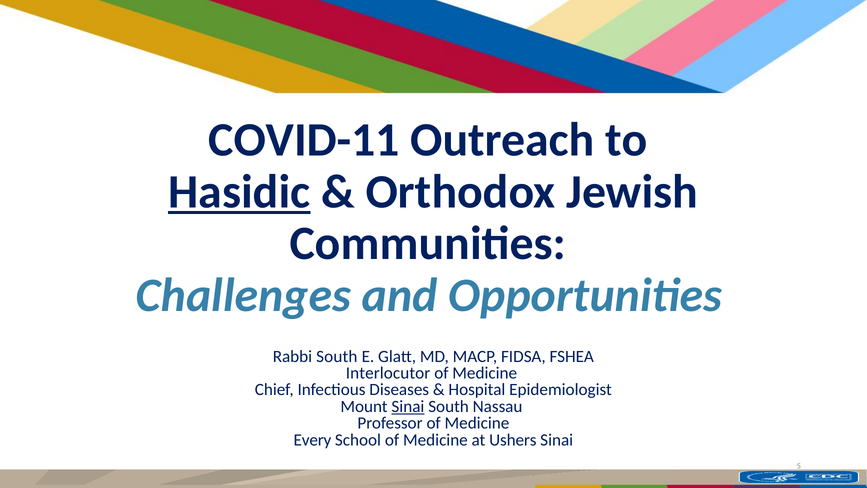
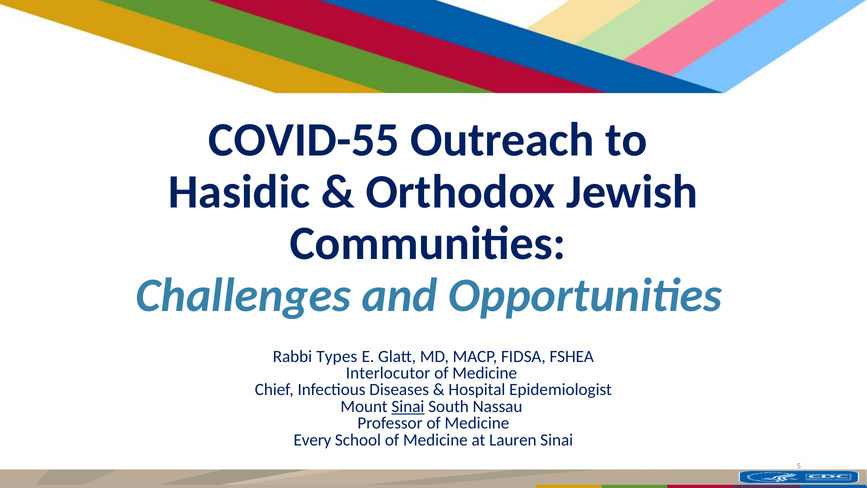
COVID-11: COVID-11 -> COVID-55 (304, 140)
Hasidic underline: present -> none (239, 192)
Rabbi South: South -> Types (337, 356)
Ushers: Ushers -> Lauren (513, 440)
